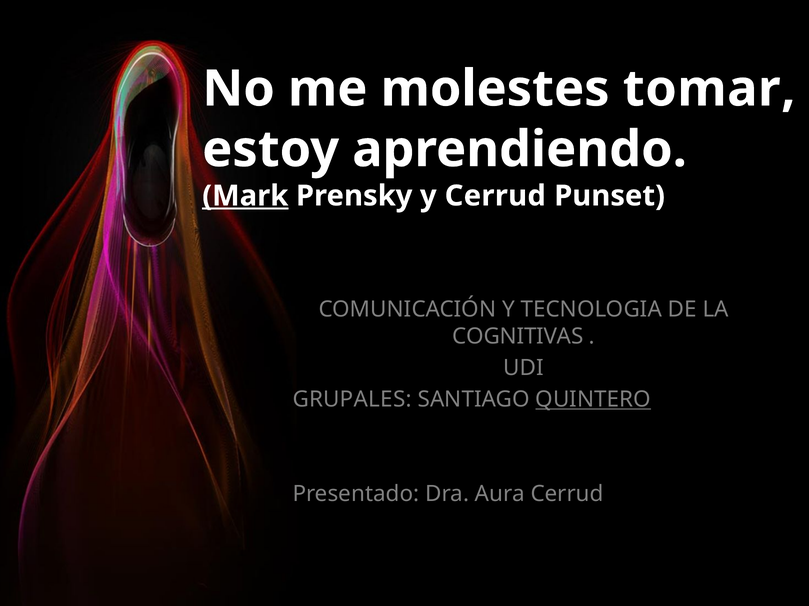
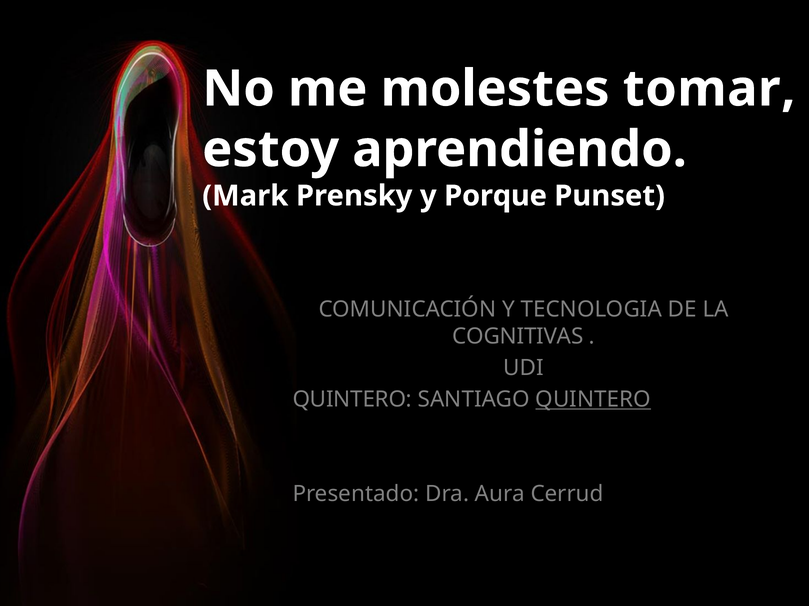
Mark underline: present -> none (245, 196)
y Cerrud: Cerrud -> Porque (496, 196)
GRUPALES: GRUPALES -> QUINTERO (352, 400)
